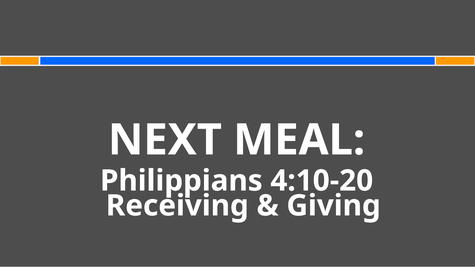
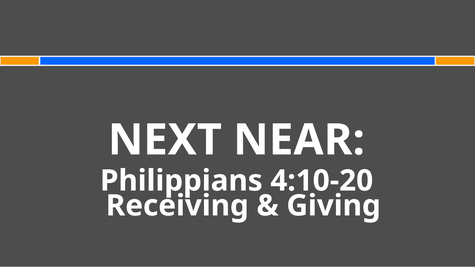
MEAL: MEAL -> NEAR (299, 140)
